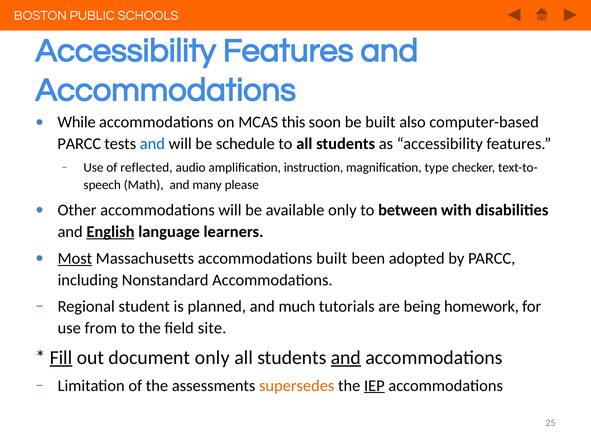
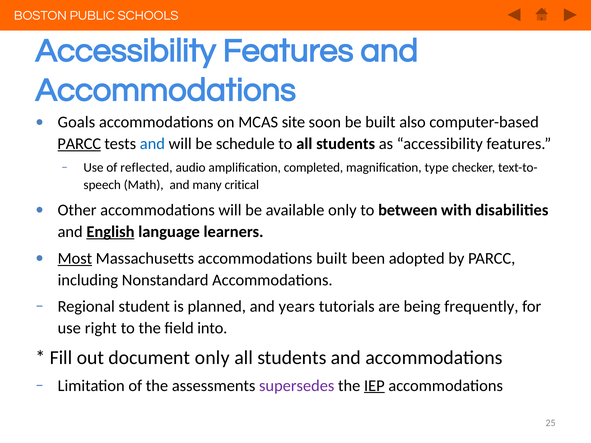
While: While -> Goals (76, 122)
this: this -> site (293, 122)
PARCC underline: none -> present (79, 144)
instruction: instruction -> completed (313, 168)
please: please -> critical (242, 185)
much: much -> years (297, 307)
homework: homework -> frequently (481, 307)
from: from -> right (101, 328)
site: site -> into (212, 328)
Fill underline: present -> none (61, 358)
and underline: present -> none (346, 358)
supersedes colour: orange -> purple (297, 386)
